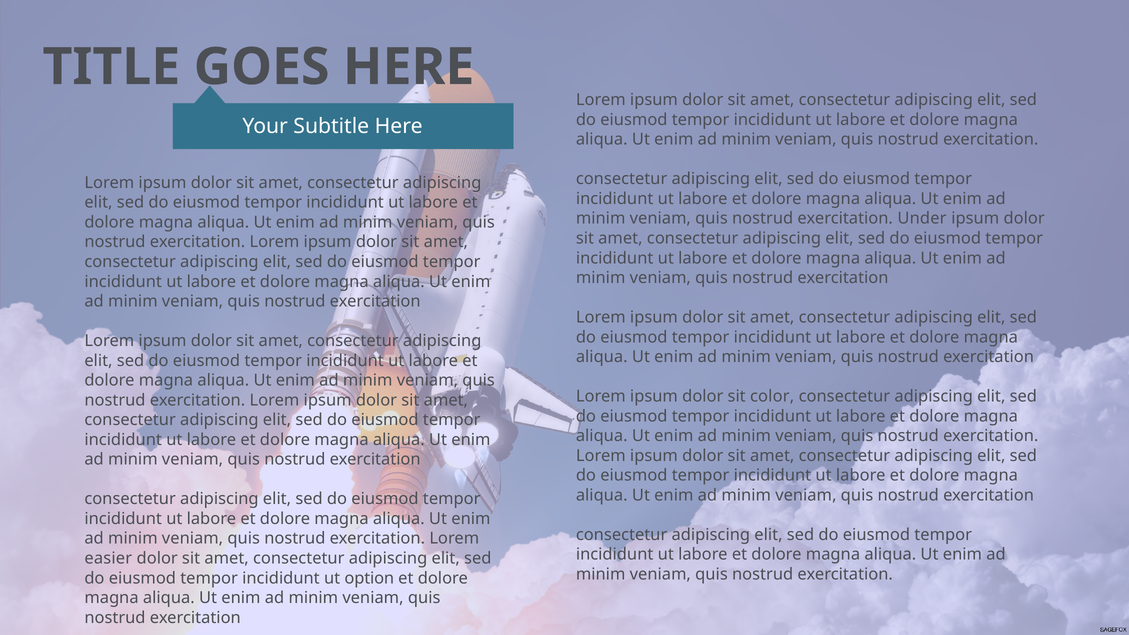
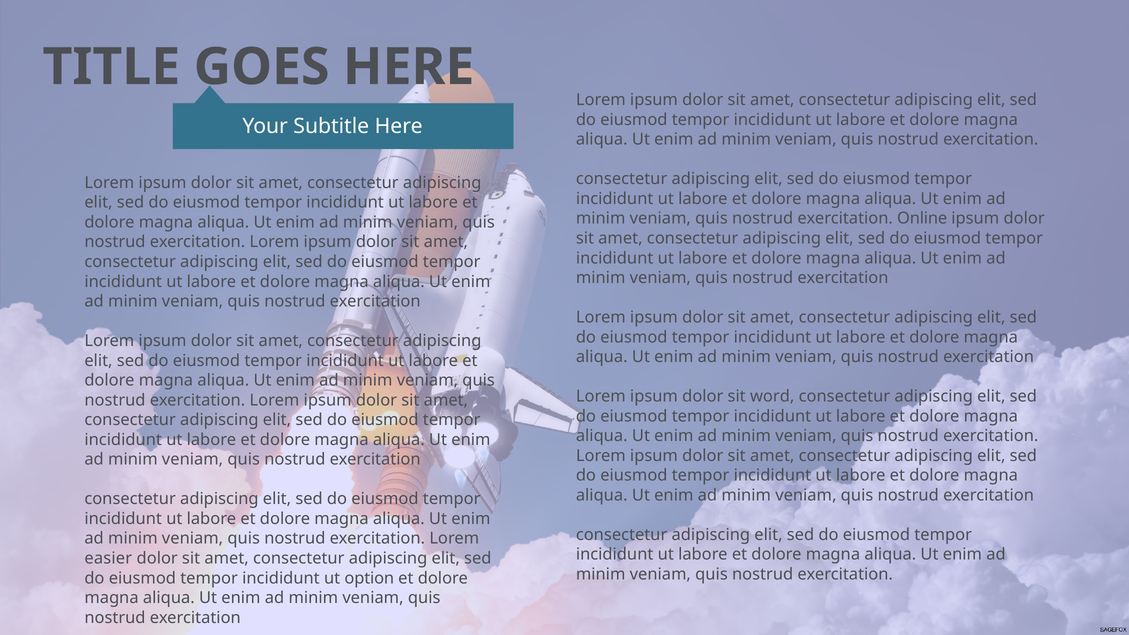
Under: Under -> Online (922, 219)
color: color -> word (772, 396)
